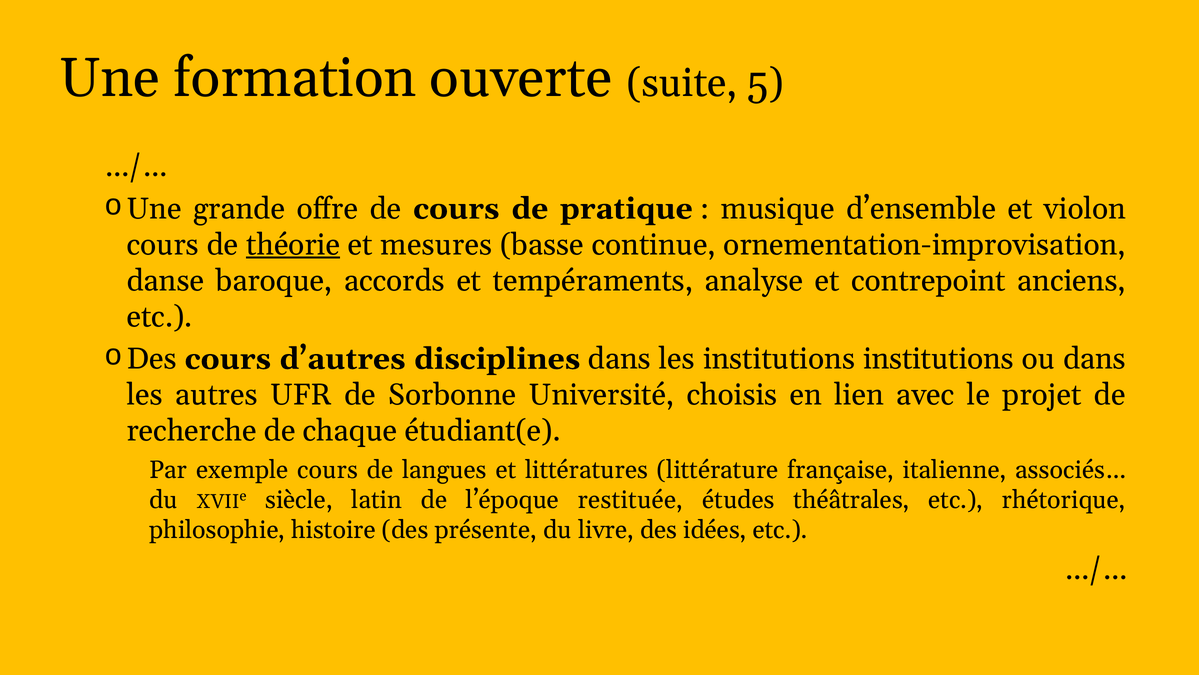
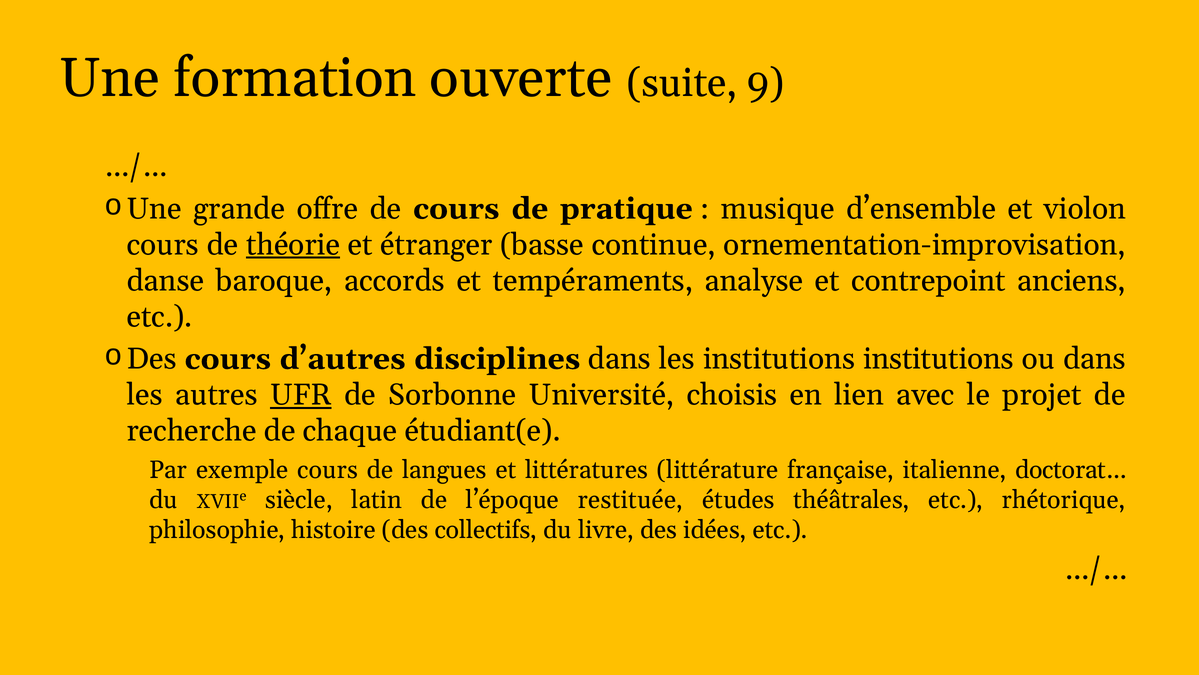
5: 5 -> 9 (766, 83)
mesures: mesures -> étranger (436, 245)
UFR underline: none -> present (301, 395)
associés…: associés… -> doctorat… (1071, 469)
présente: présente -> collectifs (486, 529)
